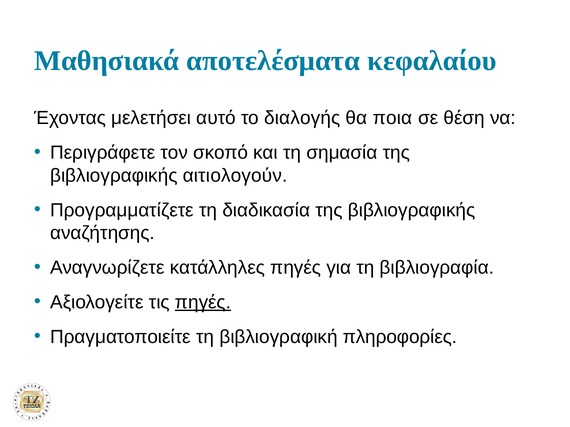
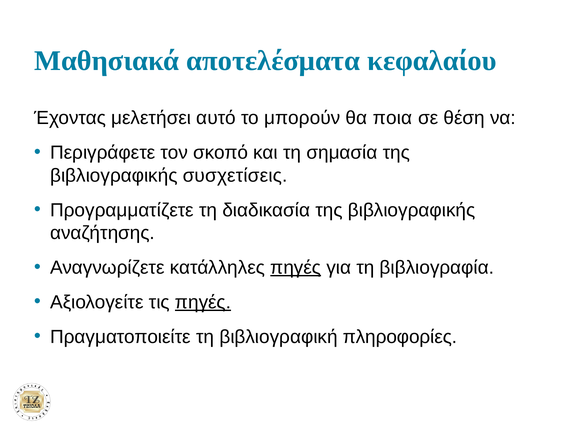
διαλογής: διαλογής -> μπορούν (302, 118)
αιτιολογούν: αιτιολογούν -> συσχετίσεις (235, 176)
πηγές underline: none -> present (296, 268)
